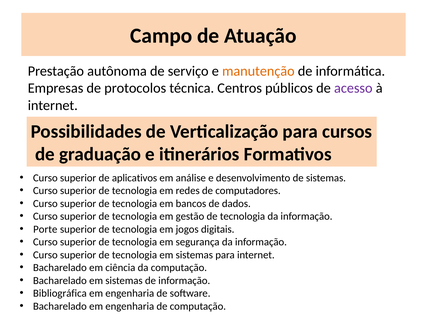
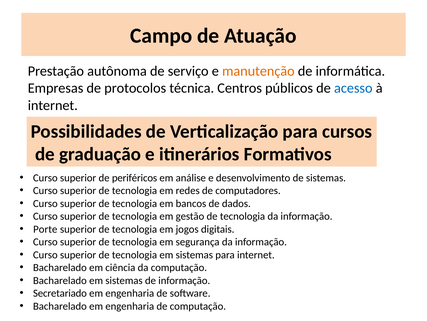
acesso colour: purple -> blue (353, 88)
aplicativos: aplicativos -> periféricos (135, 177)
Bibliográfica: Bibliográfica -> Secretariado (60, 293)
